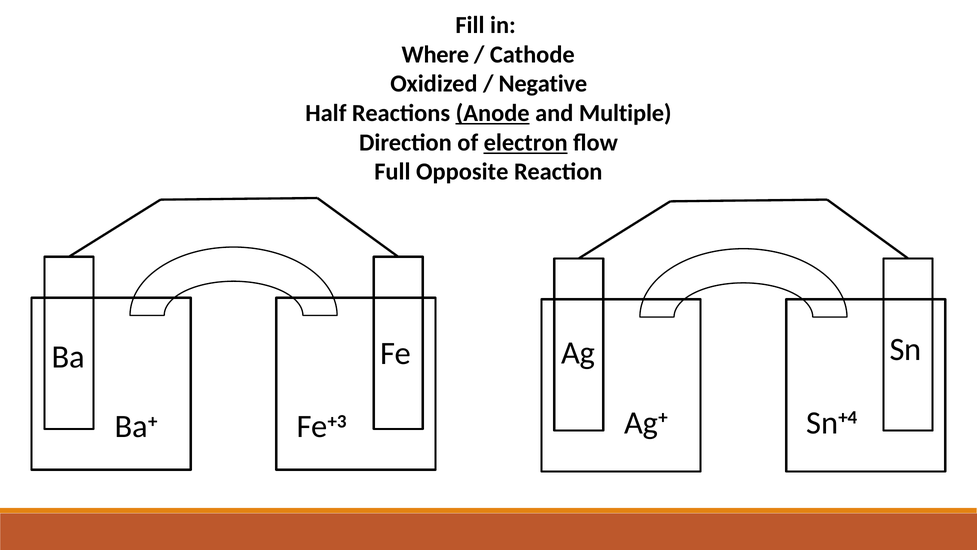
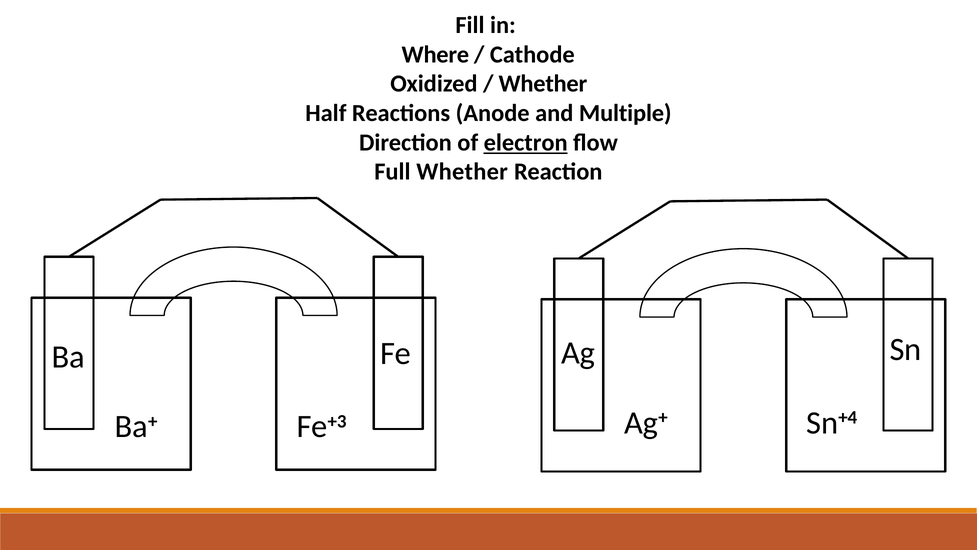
Negative: Negative -> Whether (543, 84)
Anode underline: present -> none (493, 113)
Full Opposite: Opposite -> Whether (462, 172)
